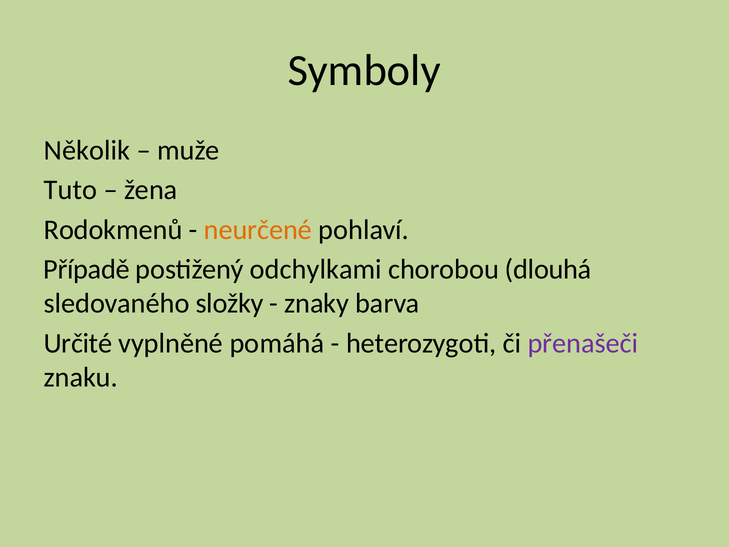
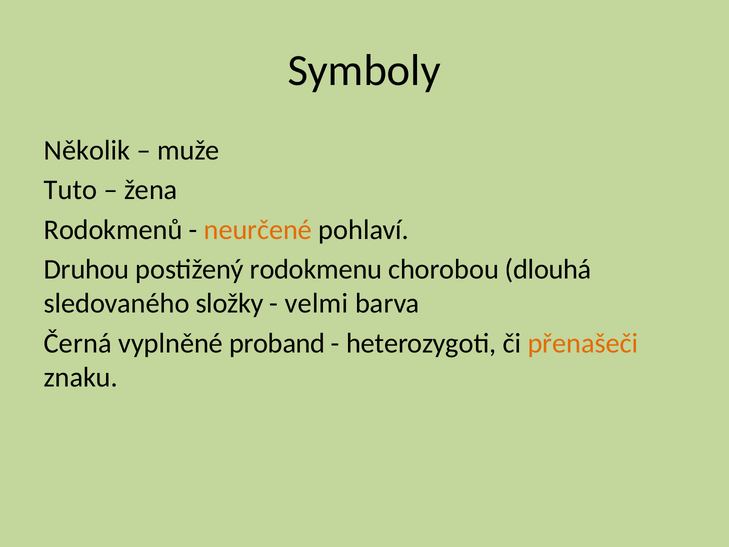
Případě: Případě -> Druhou (87, 269)
odchylkami: odchylkami -> rodokmenu (316, 269)
znaky: znaky -> velmi (316, 303)
Určité: Určité -> Černá (78, 343)
pomáhá: pomáhá -> proband (277, 343)
přenašeči colour: purple -> orange (583, 343)
